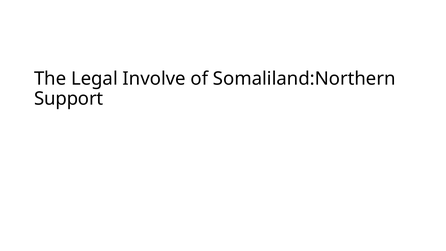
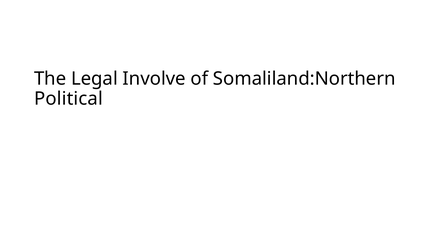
Support: Support -> Political (69, 99)
